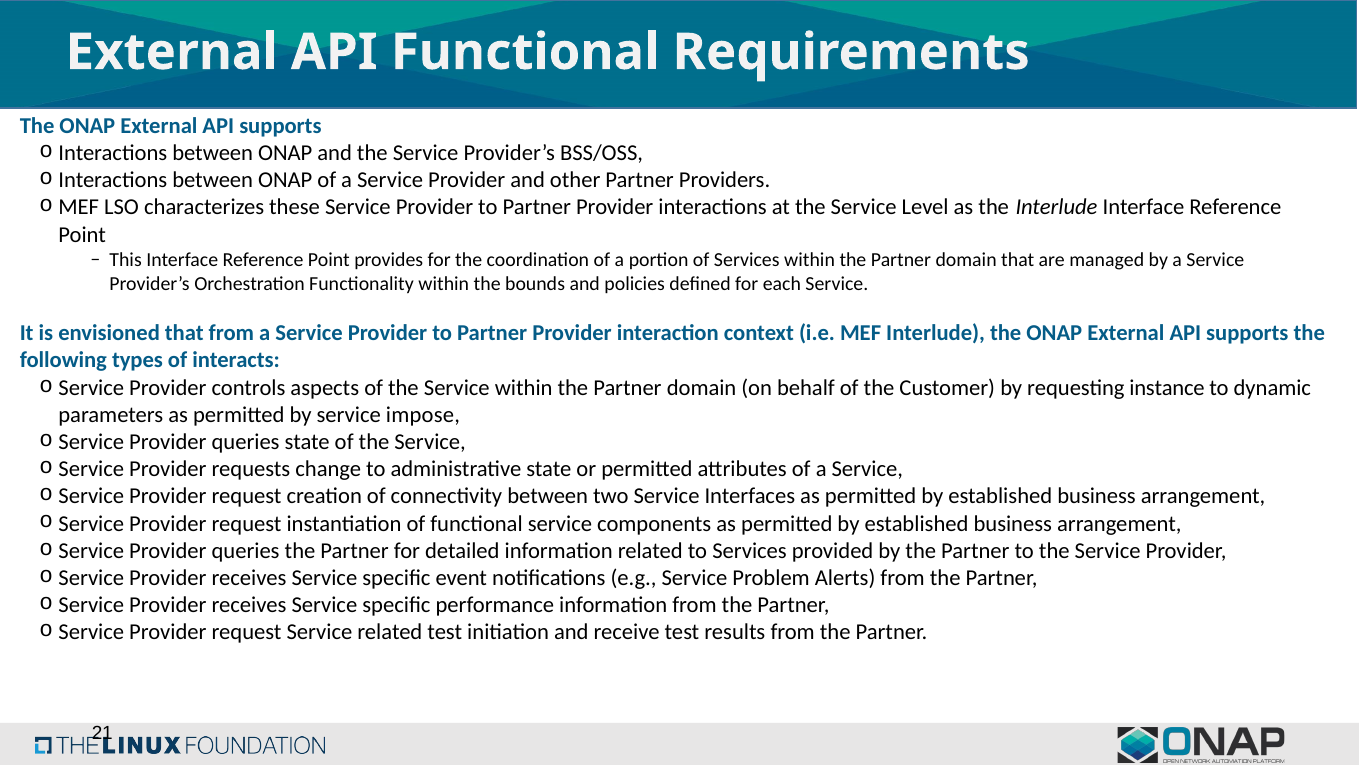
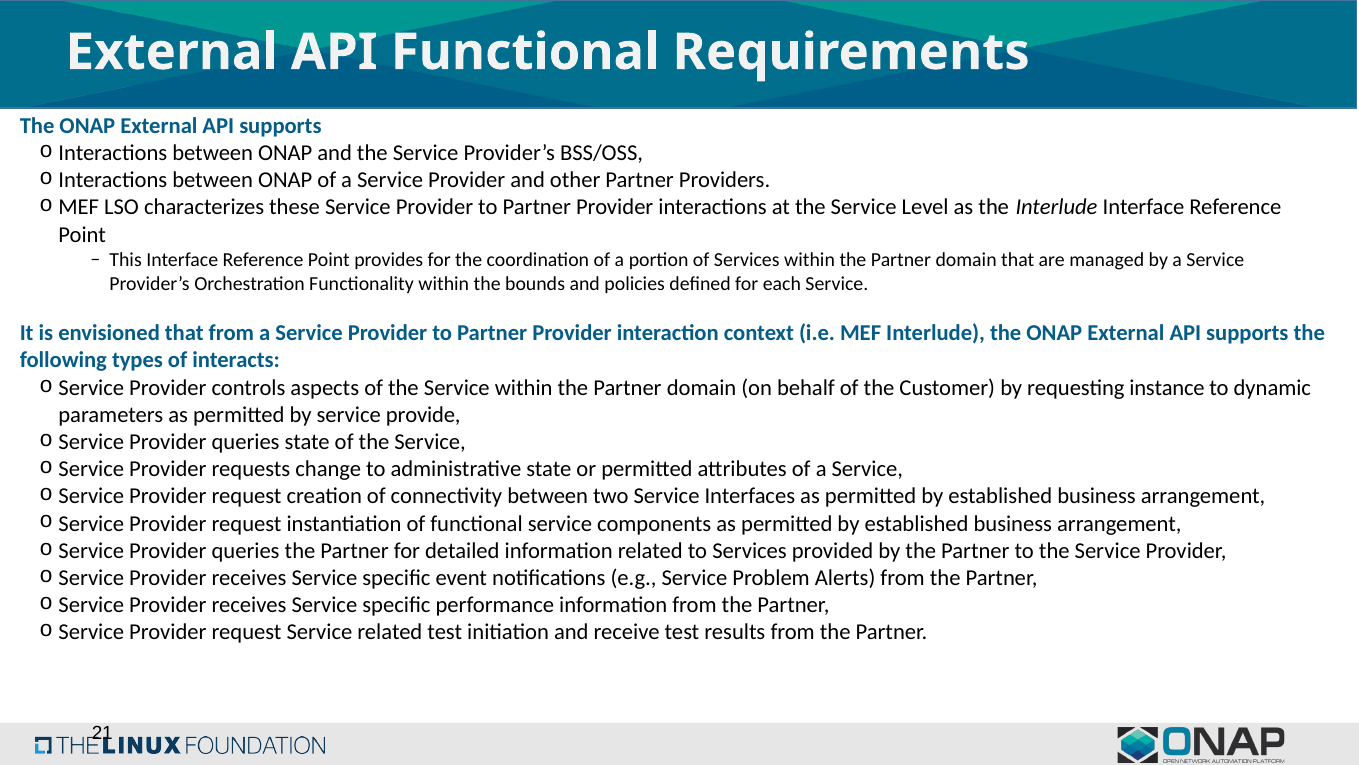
impose: impose -> provide (423, 415)
